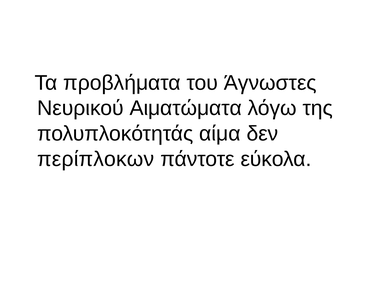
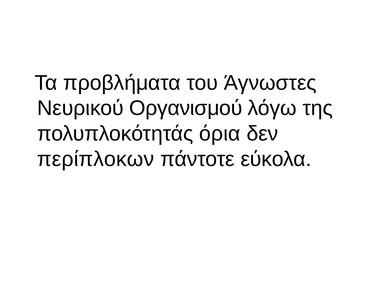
Αιματώματα: Αιματώματα -> Οργανισμού (186, 108)
αίμα: αίμα -> όρια (220, 134)
